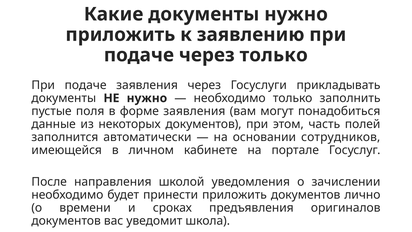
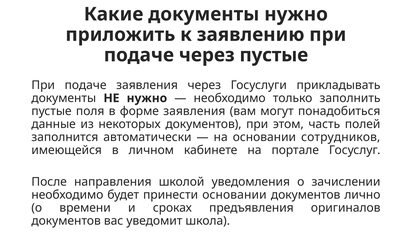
через только: только -> пустые (274, 55)
принести приложить: приложить -> основании (234, 195)
